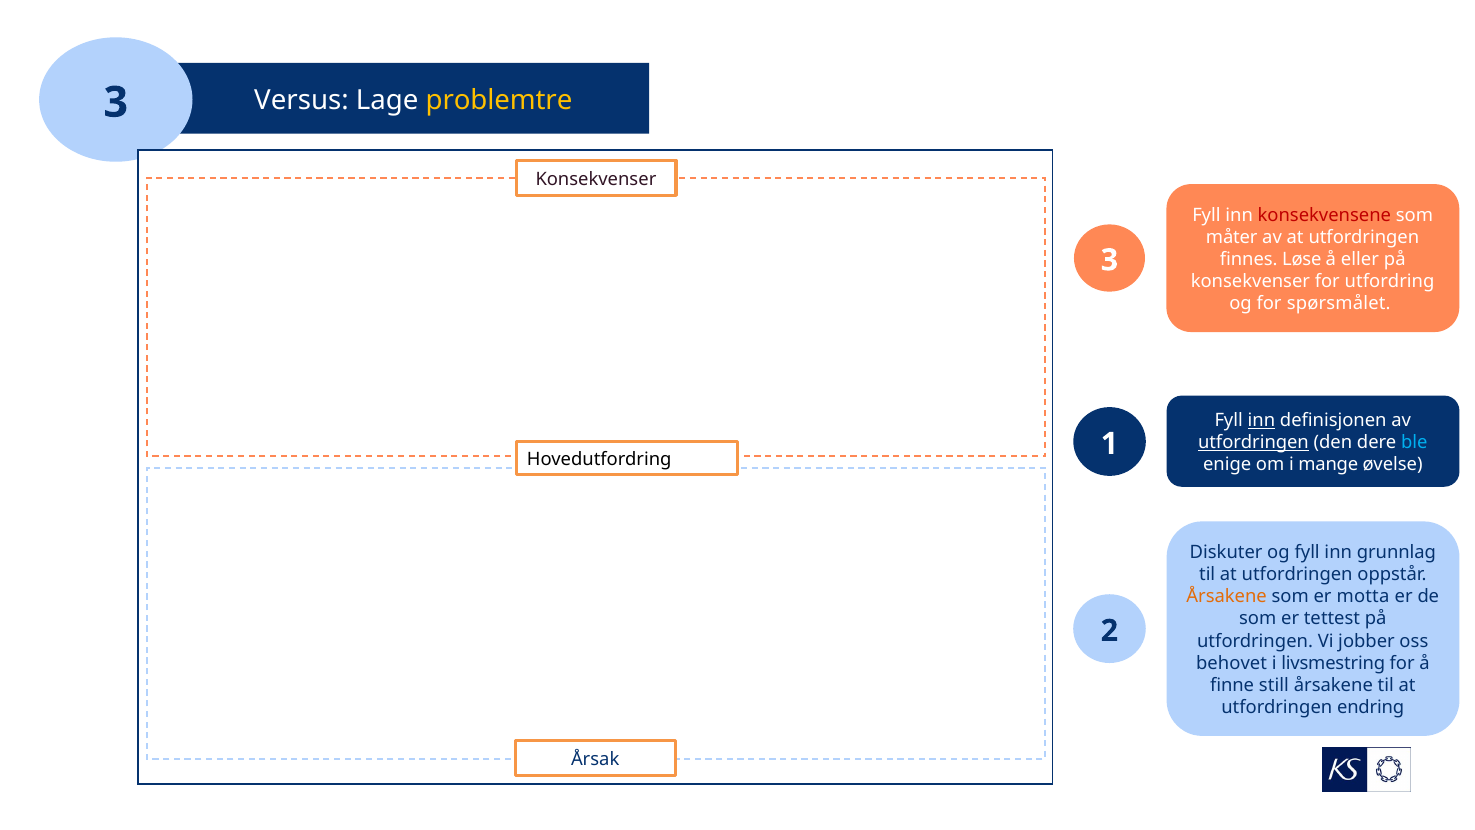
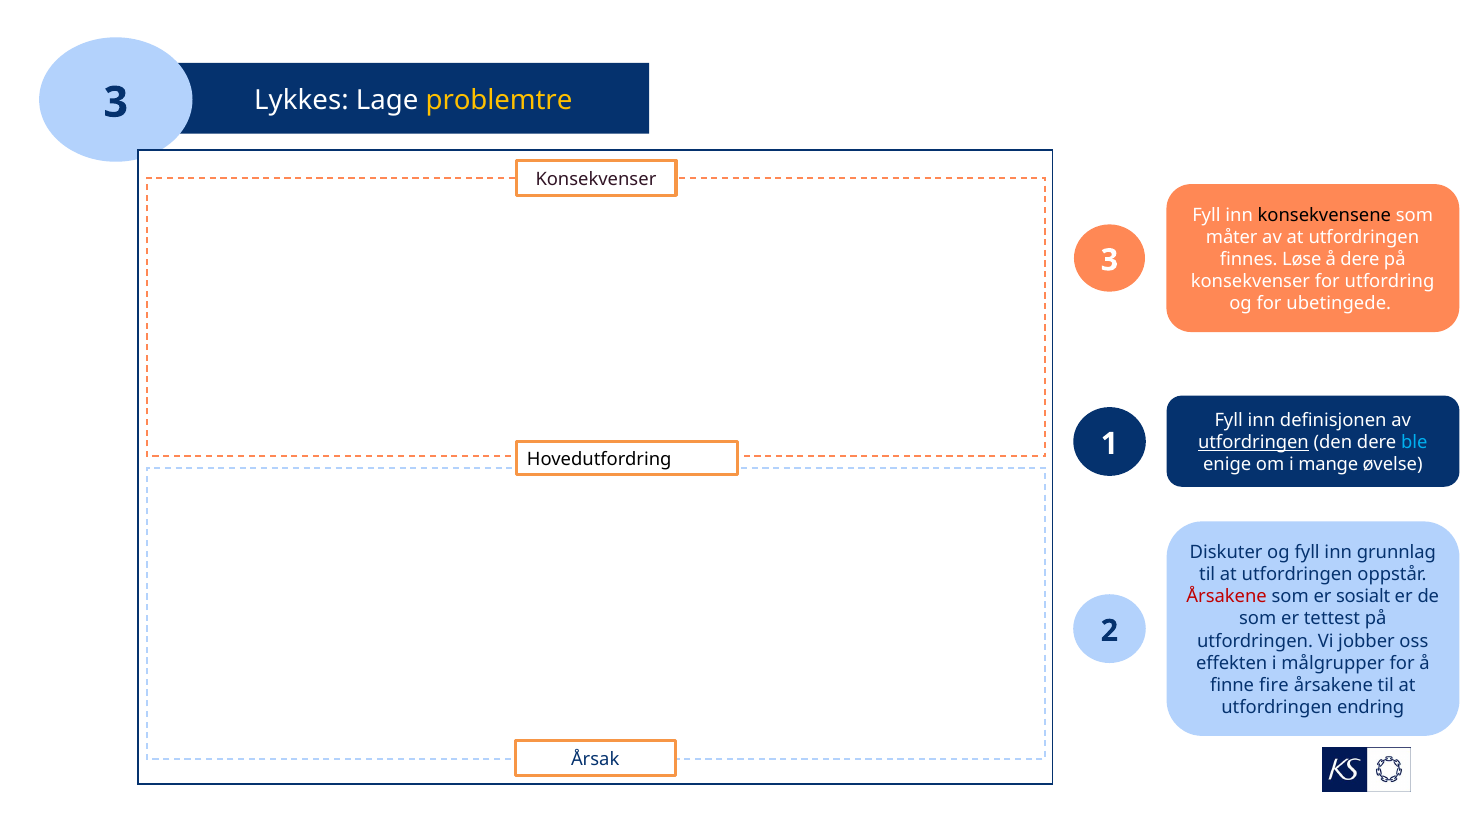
Versus: Versus -> Lykkes (301, 100)
konsekvensene colour: red -> black (1324, 215)
å eller: eller -> dere (1360, 259)
spørsmålet: spørsmålet -> ubetingede (1339, 303)
inn underline: present -> none (1261, 420)
Årsakene colour: orange -> red (1227, 596)
motta: motta -> sosialt (1363, 596)
behovet: behovet -> effekten (1232, 663)
livsmestring: livsmestring -> målgrupper (1333, 663)
still: still -> fire (1274, 685)
